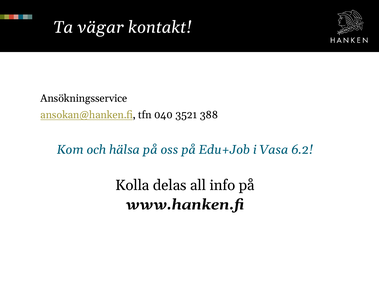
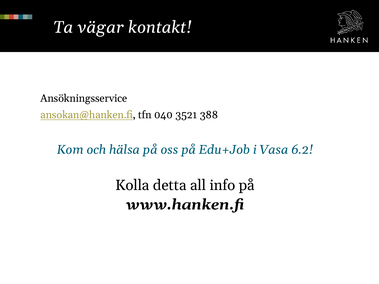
delas: delas -> detta (170, 185)
